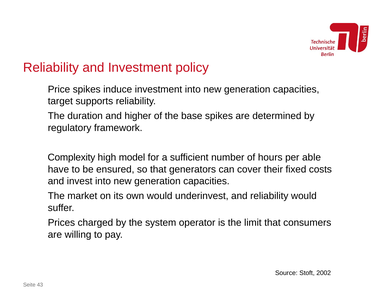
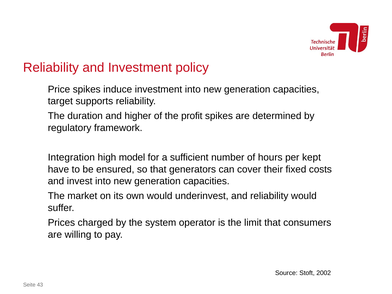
base: base -> profit (192, 116)
Complexity: Complexity -> Integration (71, 157)
able: able -> kept (312, 157)
